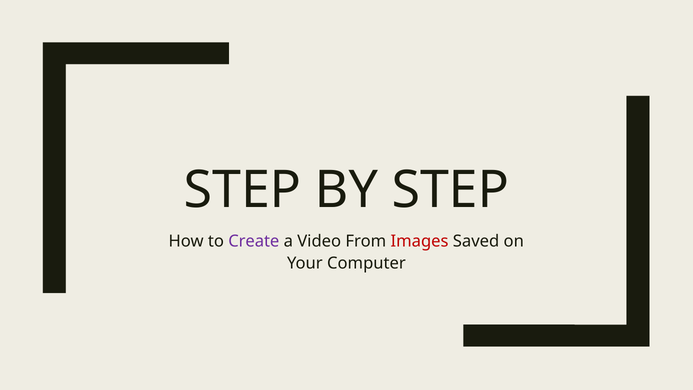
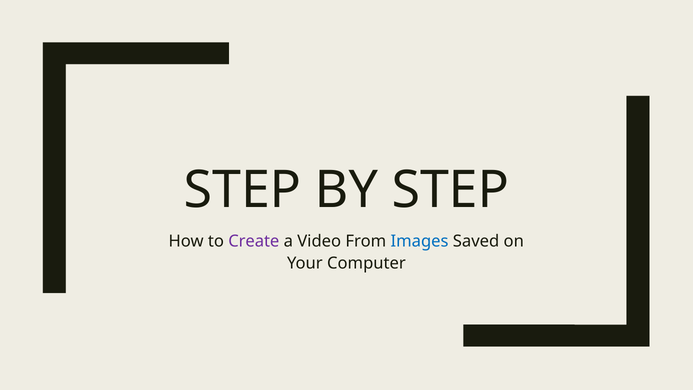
Images colour: red -> blue (420, 241)
